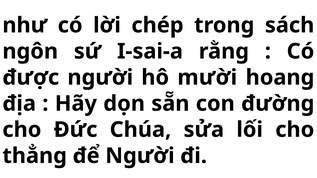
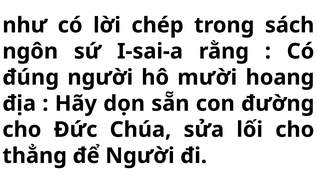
được: được -> đúng (31, 78)
